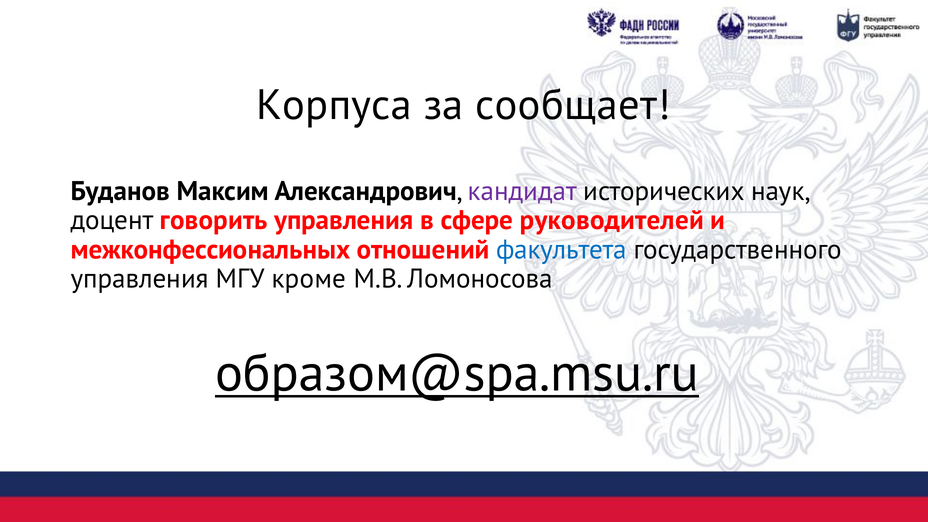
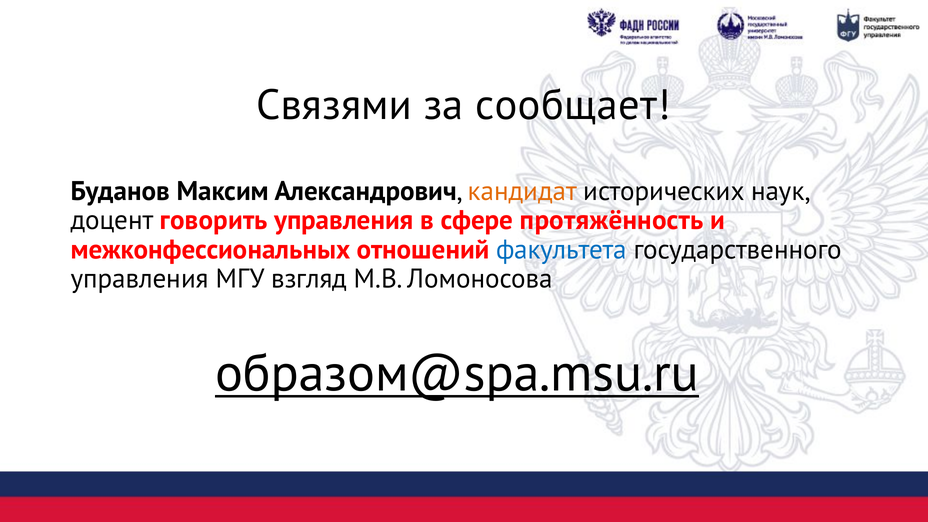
Корпуса: Корпуса -> Связями (334, 105)
кандидат colour: purple -> orange (523, 191)
руководителей: руководителей -> протяжённость (612, 221)
кроме: кроме -> взгляд (309, 279)
